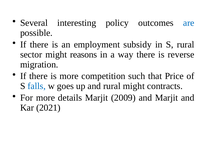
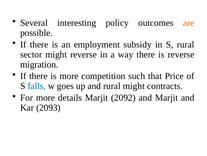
are colour: blue -> orange (189, 23)
might reasons: reasons -> reverse (84, 54)
2009: 2009 -> 2092 (123, 97)
2021: 2021 -> 2093 (48, 107)
